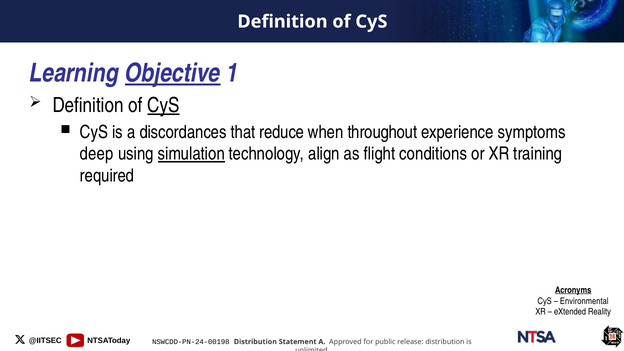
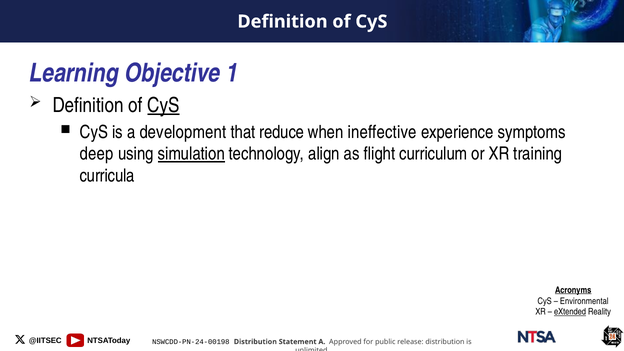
Objective underline: present -> none (173, 73)
discordances: discordances -> development (183, 132)
throughout: throughout -> ineffective (382, 132)
conditions: conditions -> curriculum (433, 154)
required: required -> curricula (107, 176)
eXtended underline: none -> present (570, 312)
